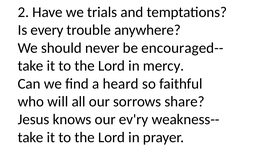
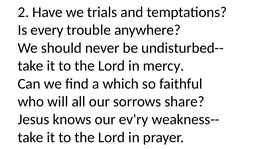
encouraged--: encouraged-- -> undisturbed-- (183, 48)
heard: heard -> which (121, 84)
